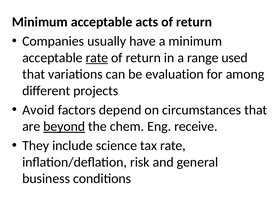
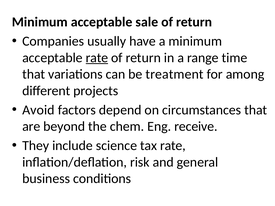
acts: acts -> sale (147, 22)
used: used -> time (234, 58)
evaluation: evaluation -> treatment (175, 74)
beyond underline: present -> none (64, 127)
